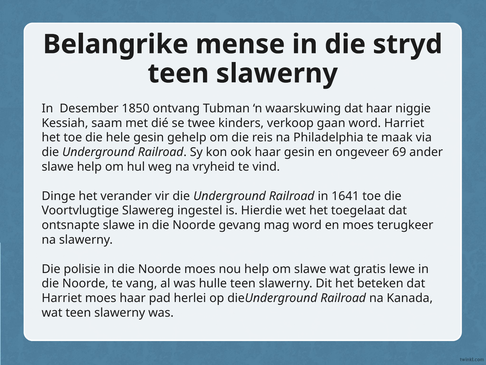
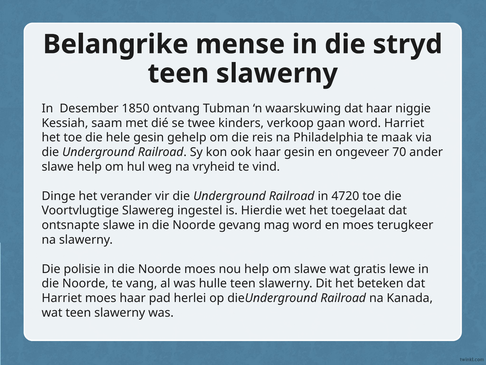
69: 69 -> 70 (399, 152)
1641: 1641 -> 4720 (345, 196)
